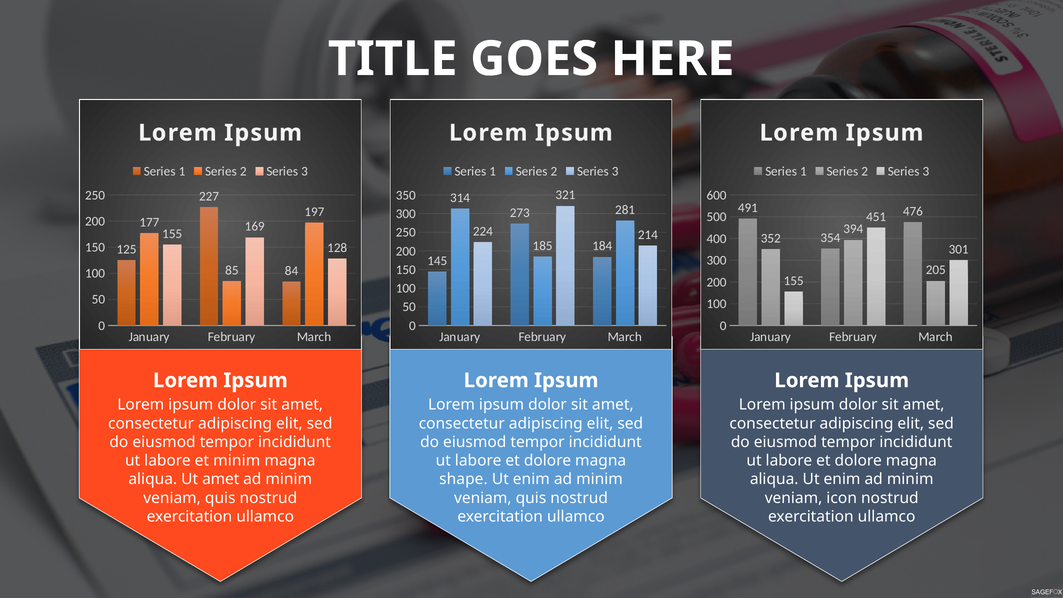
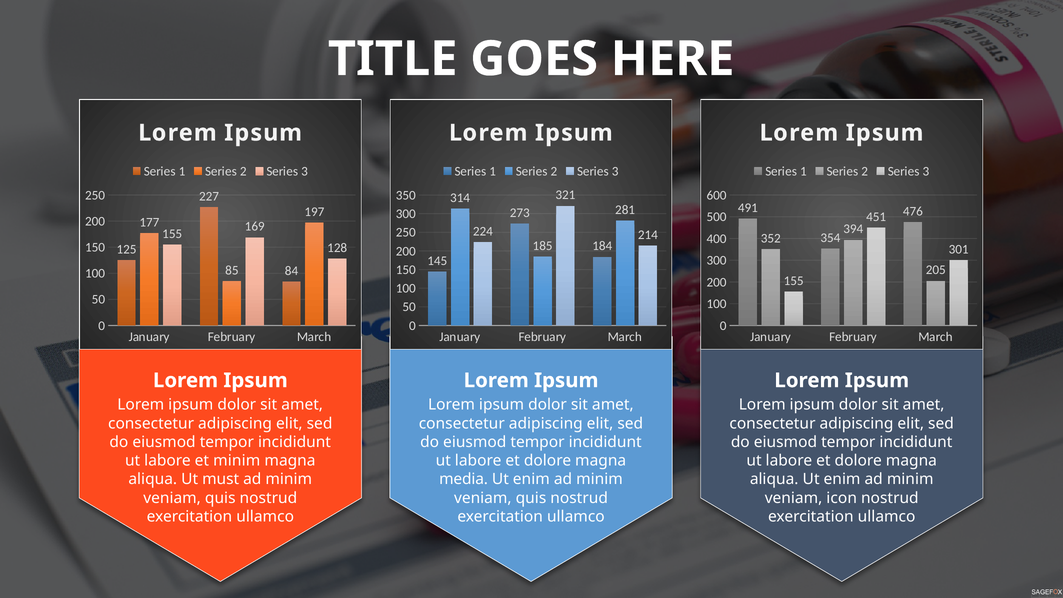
Ut amet: amet -> must (221, 479)
shape: shape -> media (464, 479)
